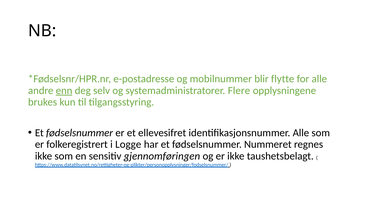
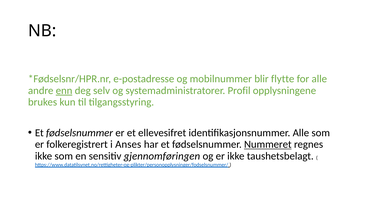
Flere: Flere -> Profil (239, 90)
Logge: Logge -> Anses (128, 144)
Nummeret underline: none -> present (268, 144)
